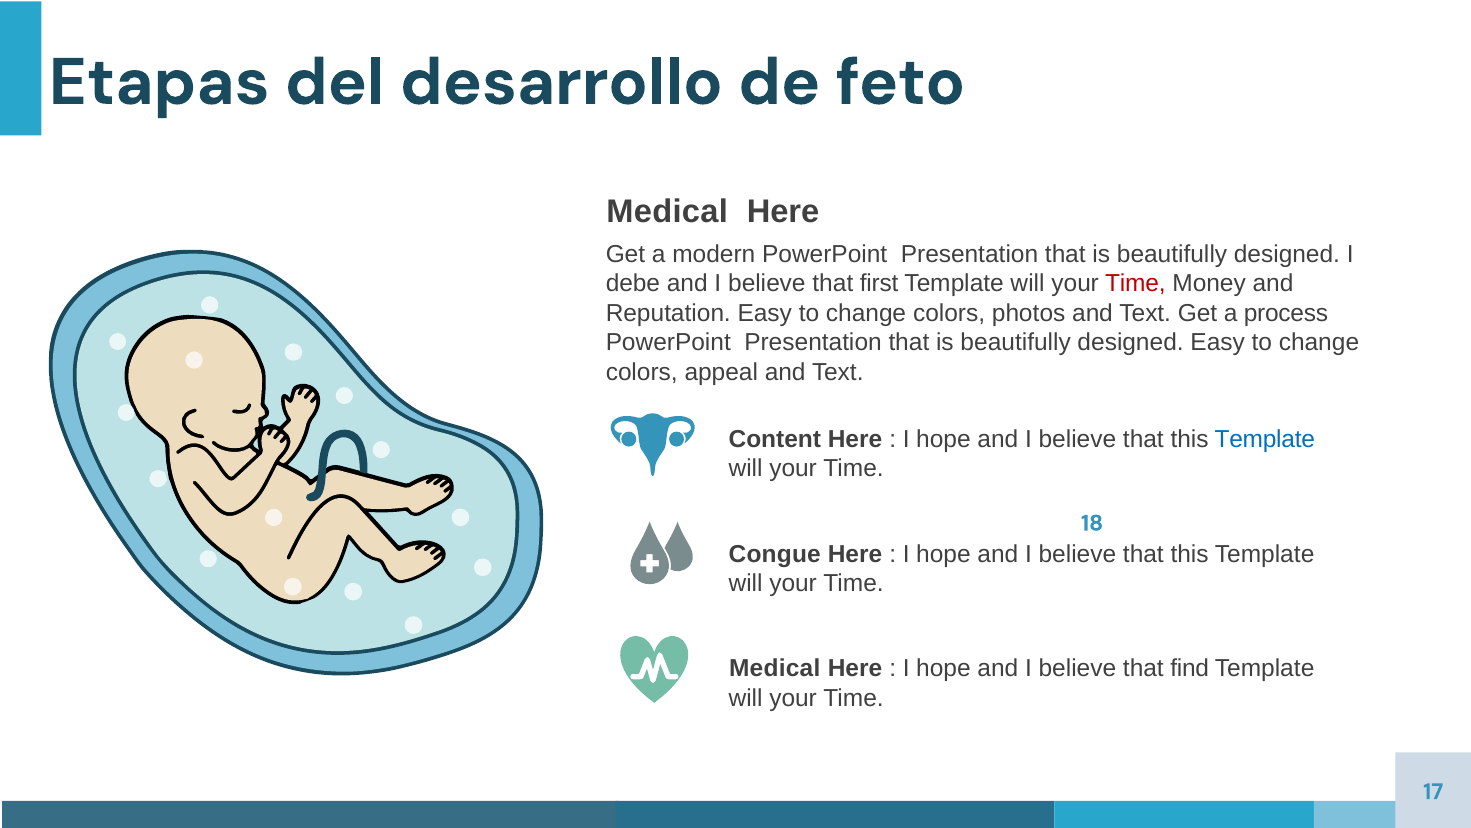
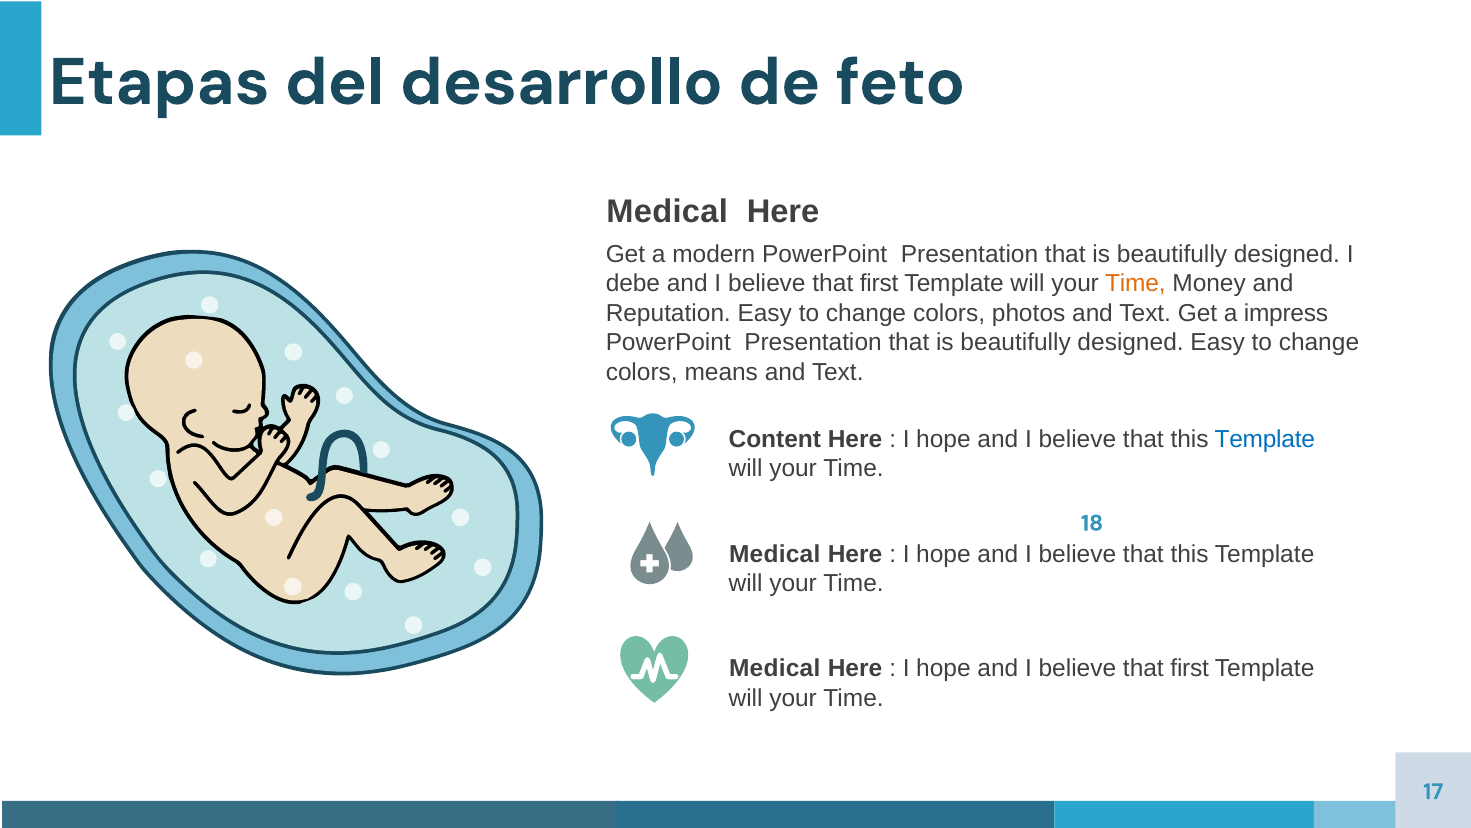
Time colour: red -> orange (1135, 283)
process: process -> impress (1286, 313)
appeal: appeal -> means (721, 372)
Congue: Congue -> Medical (775, 554)
find: find -> first (1190, 668)
